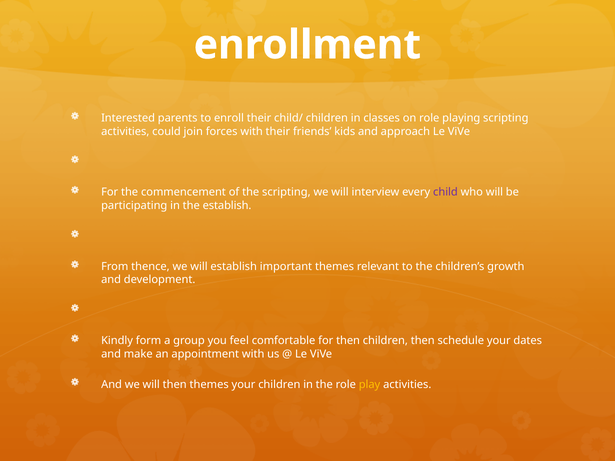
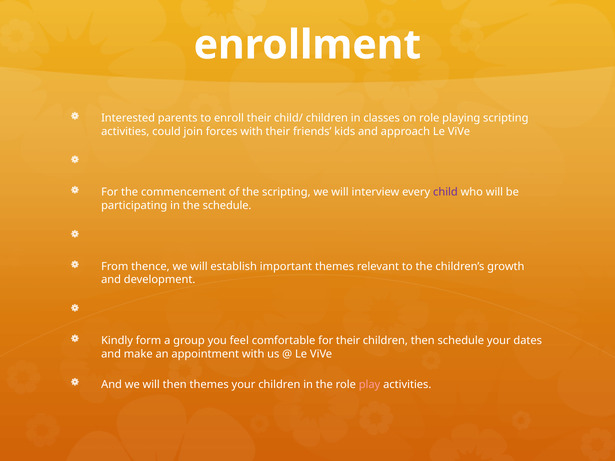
the establish: establish -> schedule (227, 206)
for then: then -> their (348, 341)
play colour: yellow -> pink (370, 385)
